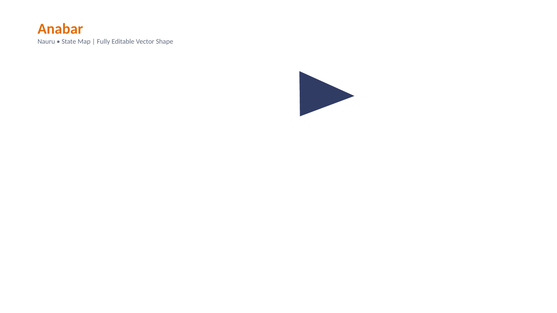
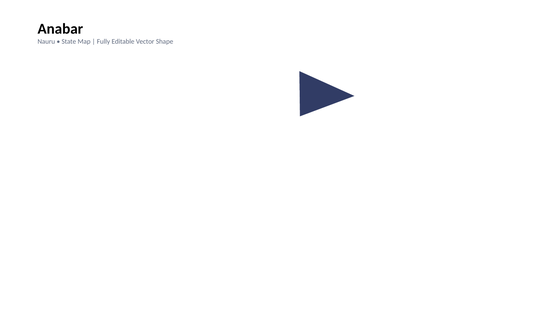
Anabar colour: orange -> black (60, 29)
